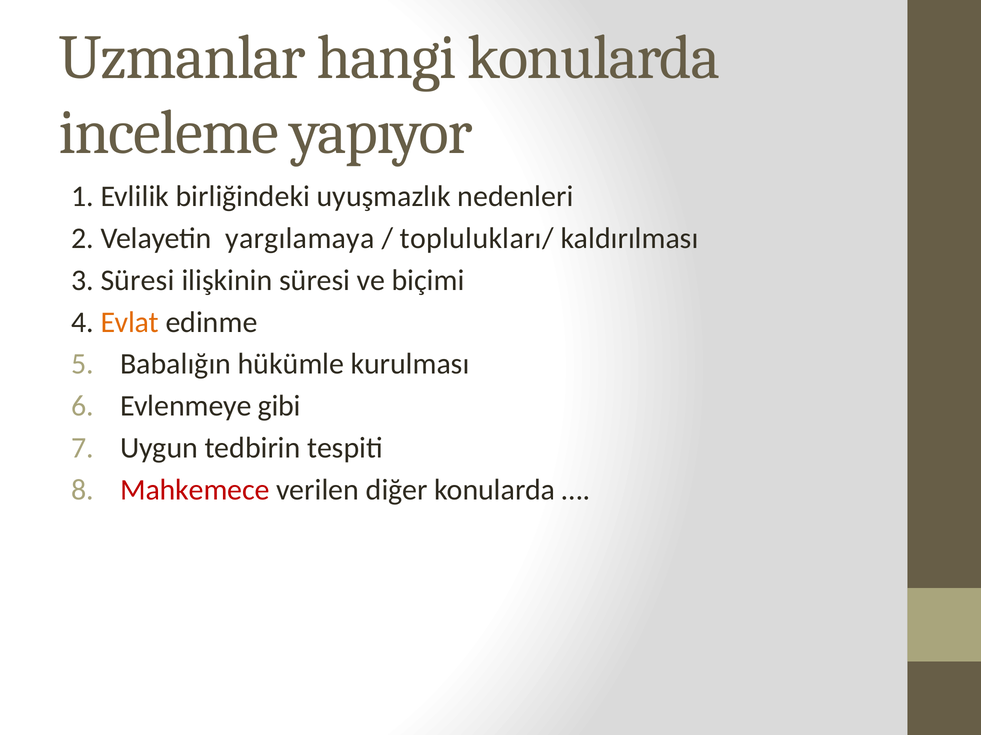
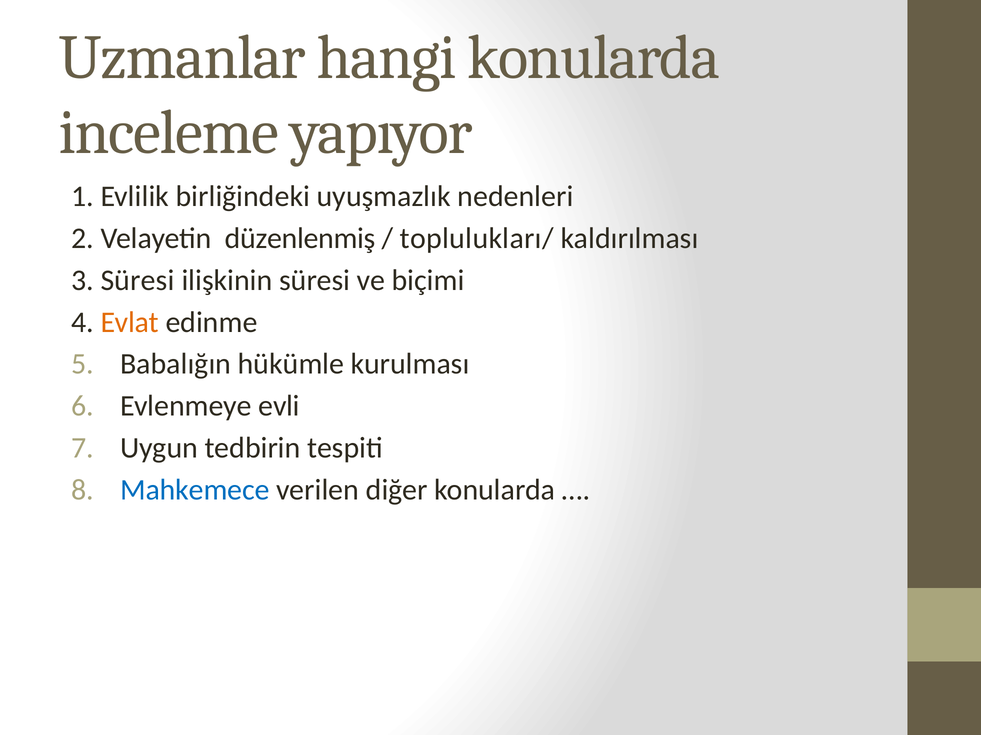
yargılamaya: yargılamaya -> düzenlenmiş (300, 239)
gibi: gibi -> evli (279, 406)
Mahkemece colour: red -> blue (195, 490)
